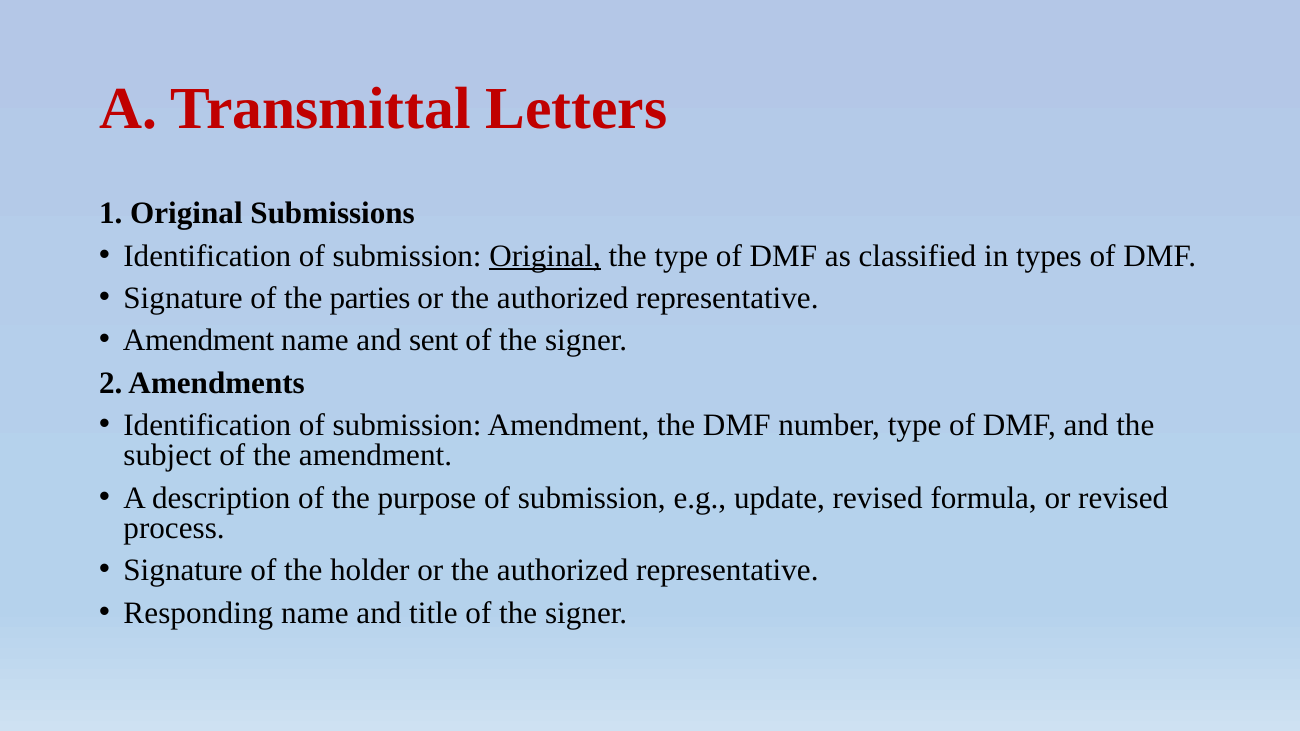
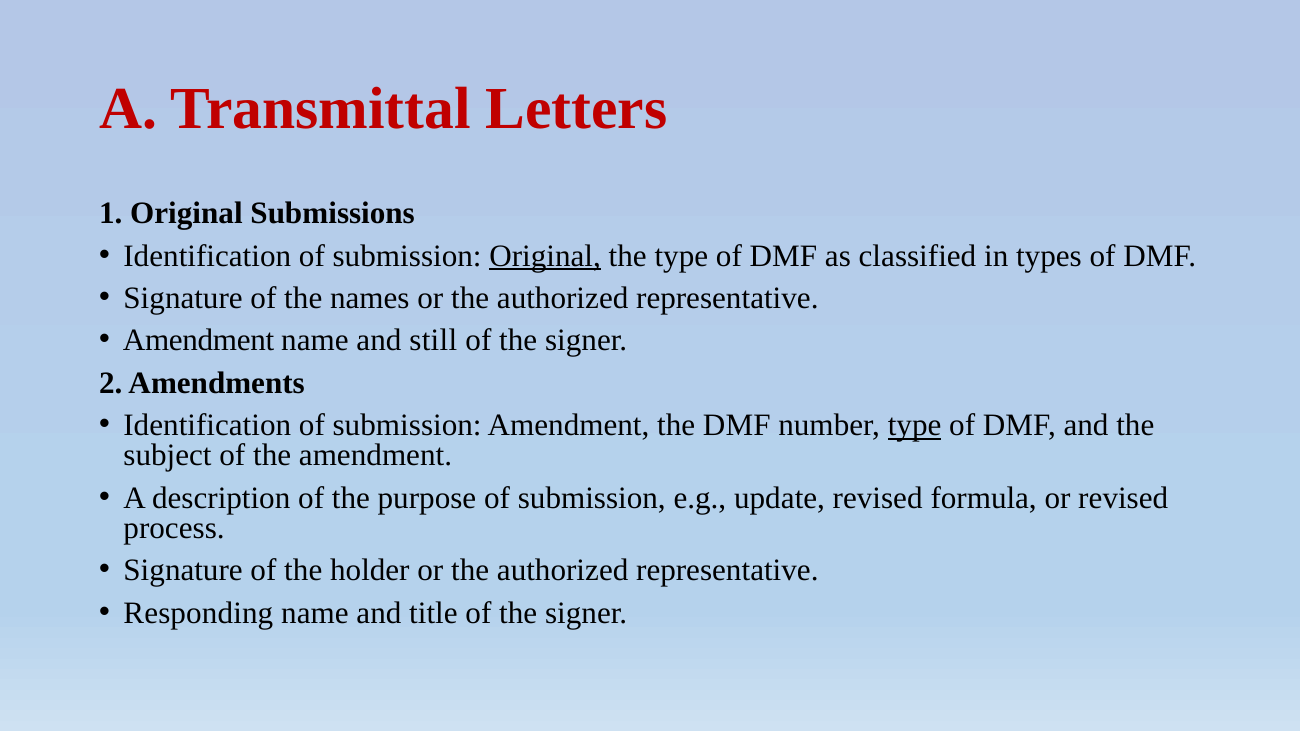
parties: parties -> names (370, 298)
sent: sent -> still (433, 341)
type underline: none -> present (915, 426)
